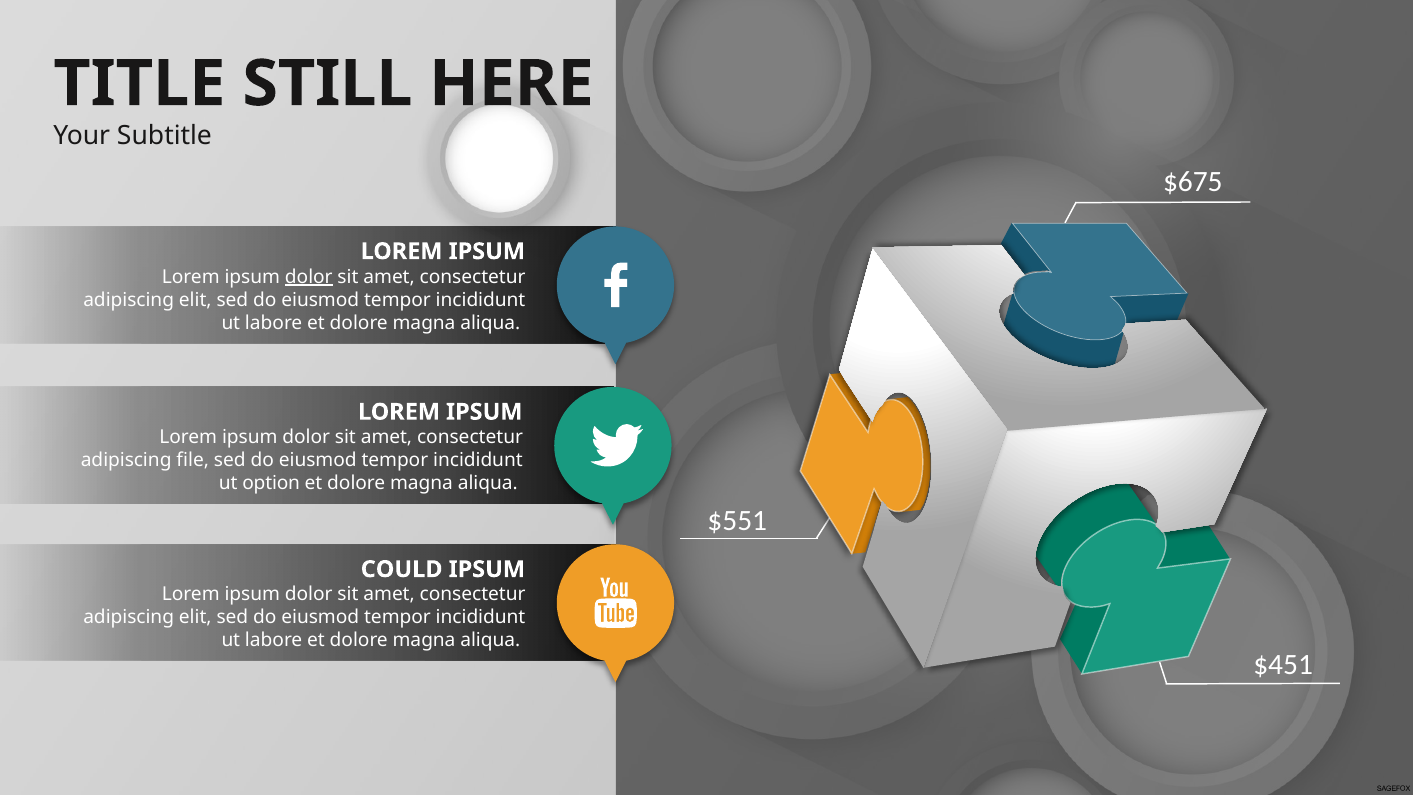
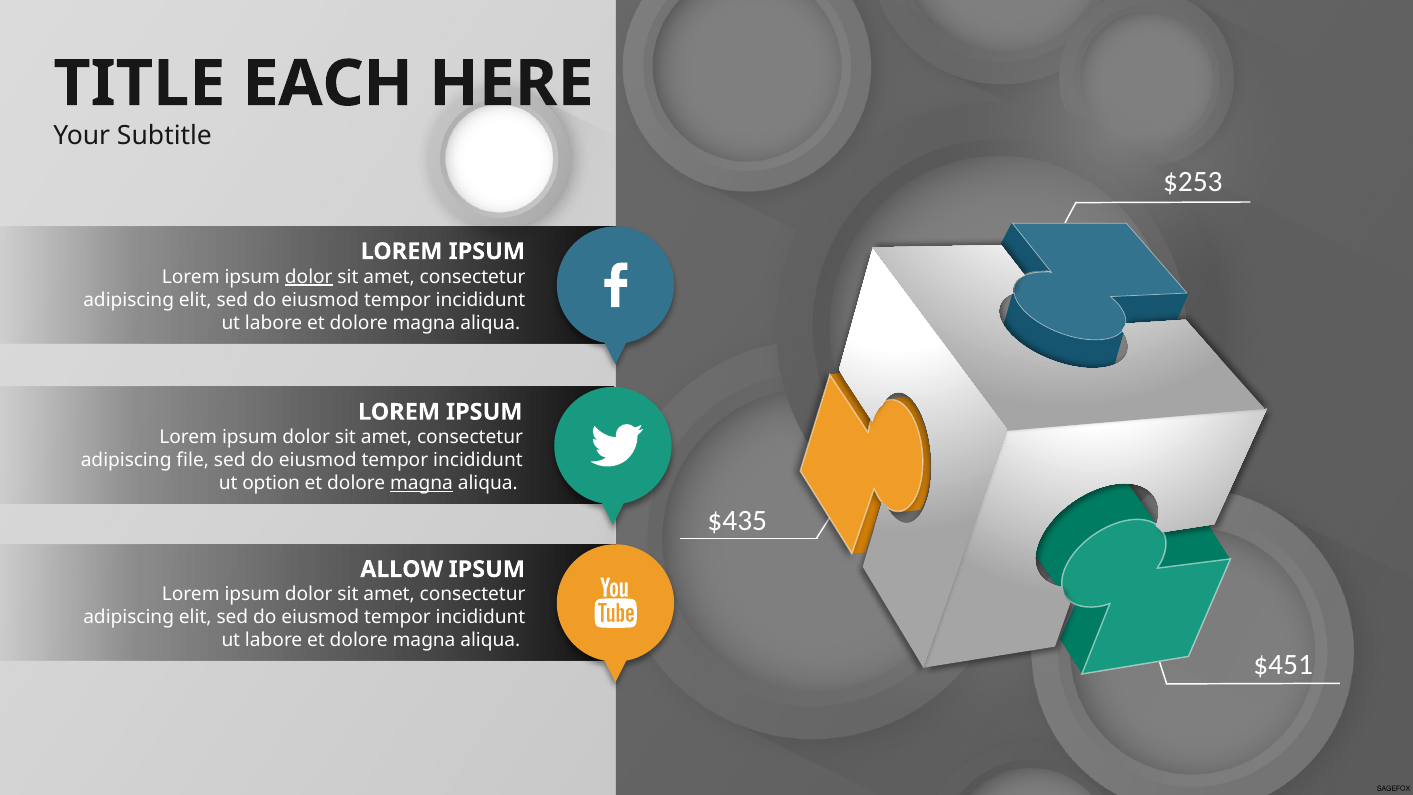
STILL: STILL -> EACH (328, 84)
$675: $675 -> $253 (1193, 182)
magna underline: none -> present (422, 483)
$551: $551 -> $435 (737, 521)
COULD: COULD -> ALLOW (402, 569)
